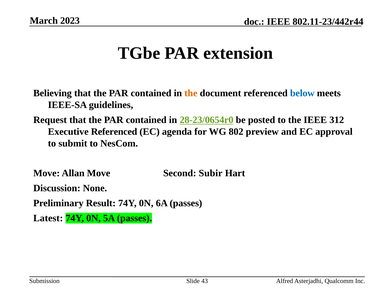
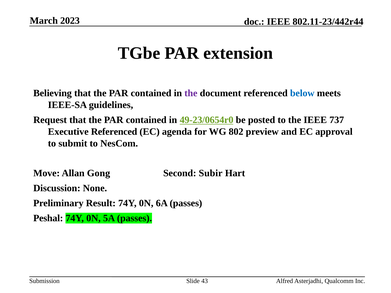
the colour: orange -> purple (191, 93)
28-23/0654r0: 28-23/0654r0 -> 49-23/0654r0 (207, 120)
312: 312 -> 737 (337, 120)
Allan Move: Move -> Gong (99, 173)
Latest: Latest -> Peshal (48, 218)
